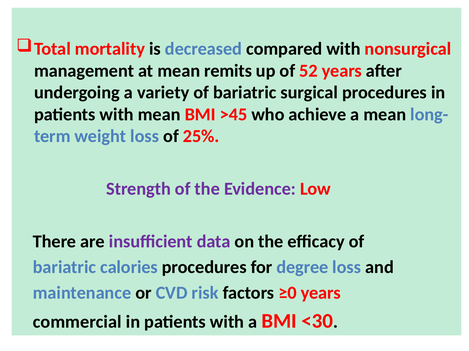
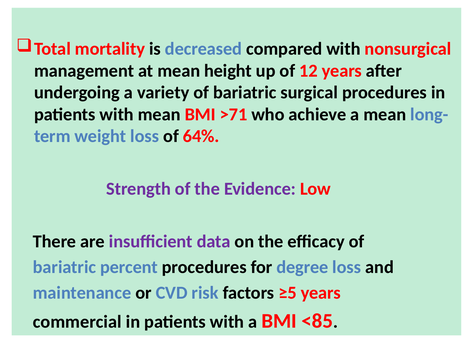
remits: remits -> height (228, 71)
52: 52 -> 12 (309, 71)
>45: >45 -> >71 (234, 115)
25%: 25% -> 64% (201, 137)
calories: calories -> percent (129, 268)
≥0: ≥0 -> ≥5 (288, 294)
<30: <30 -> <85 (317, 322)
